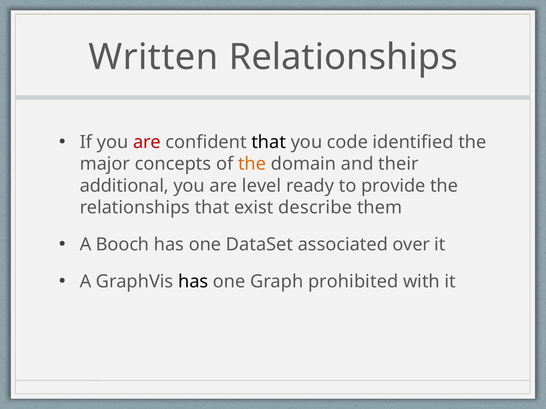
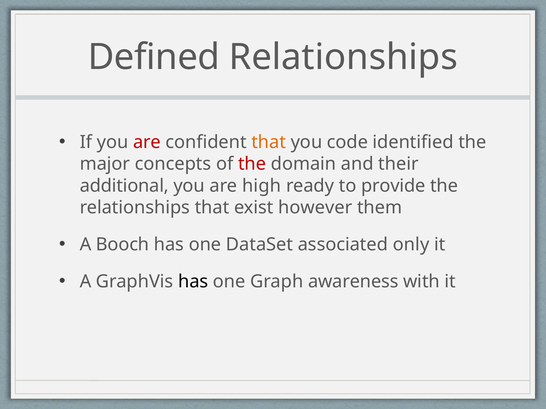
Written: Written -> Defined (154, 57)
that colour: black -> orange (269, 142)
the colour: orange -> red (252, 164)
level: level -> high (262, 186)
describe: describe -> however (315, 208)
over: over -> only (411, 245)
prohibited: prohibited -> awareness (353, 282)
